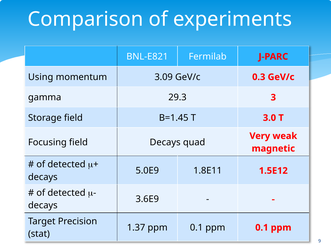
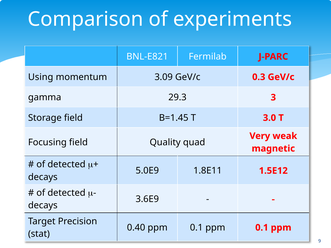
field Decays: Decays -> Quality (165, 142)
1.37: 1.37 -> 0.40 (136, 228)
